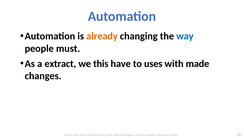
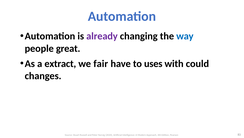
already colour: orange -> purple (102, 36)
must: must -> great (68, 48)
this: this -> fair (101, 63)
made: made -> could (197, 63)
